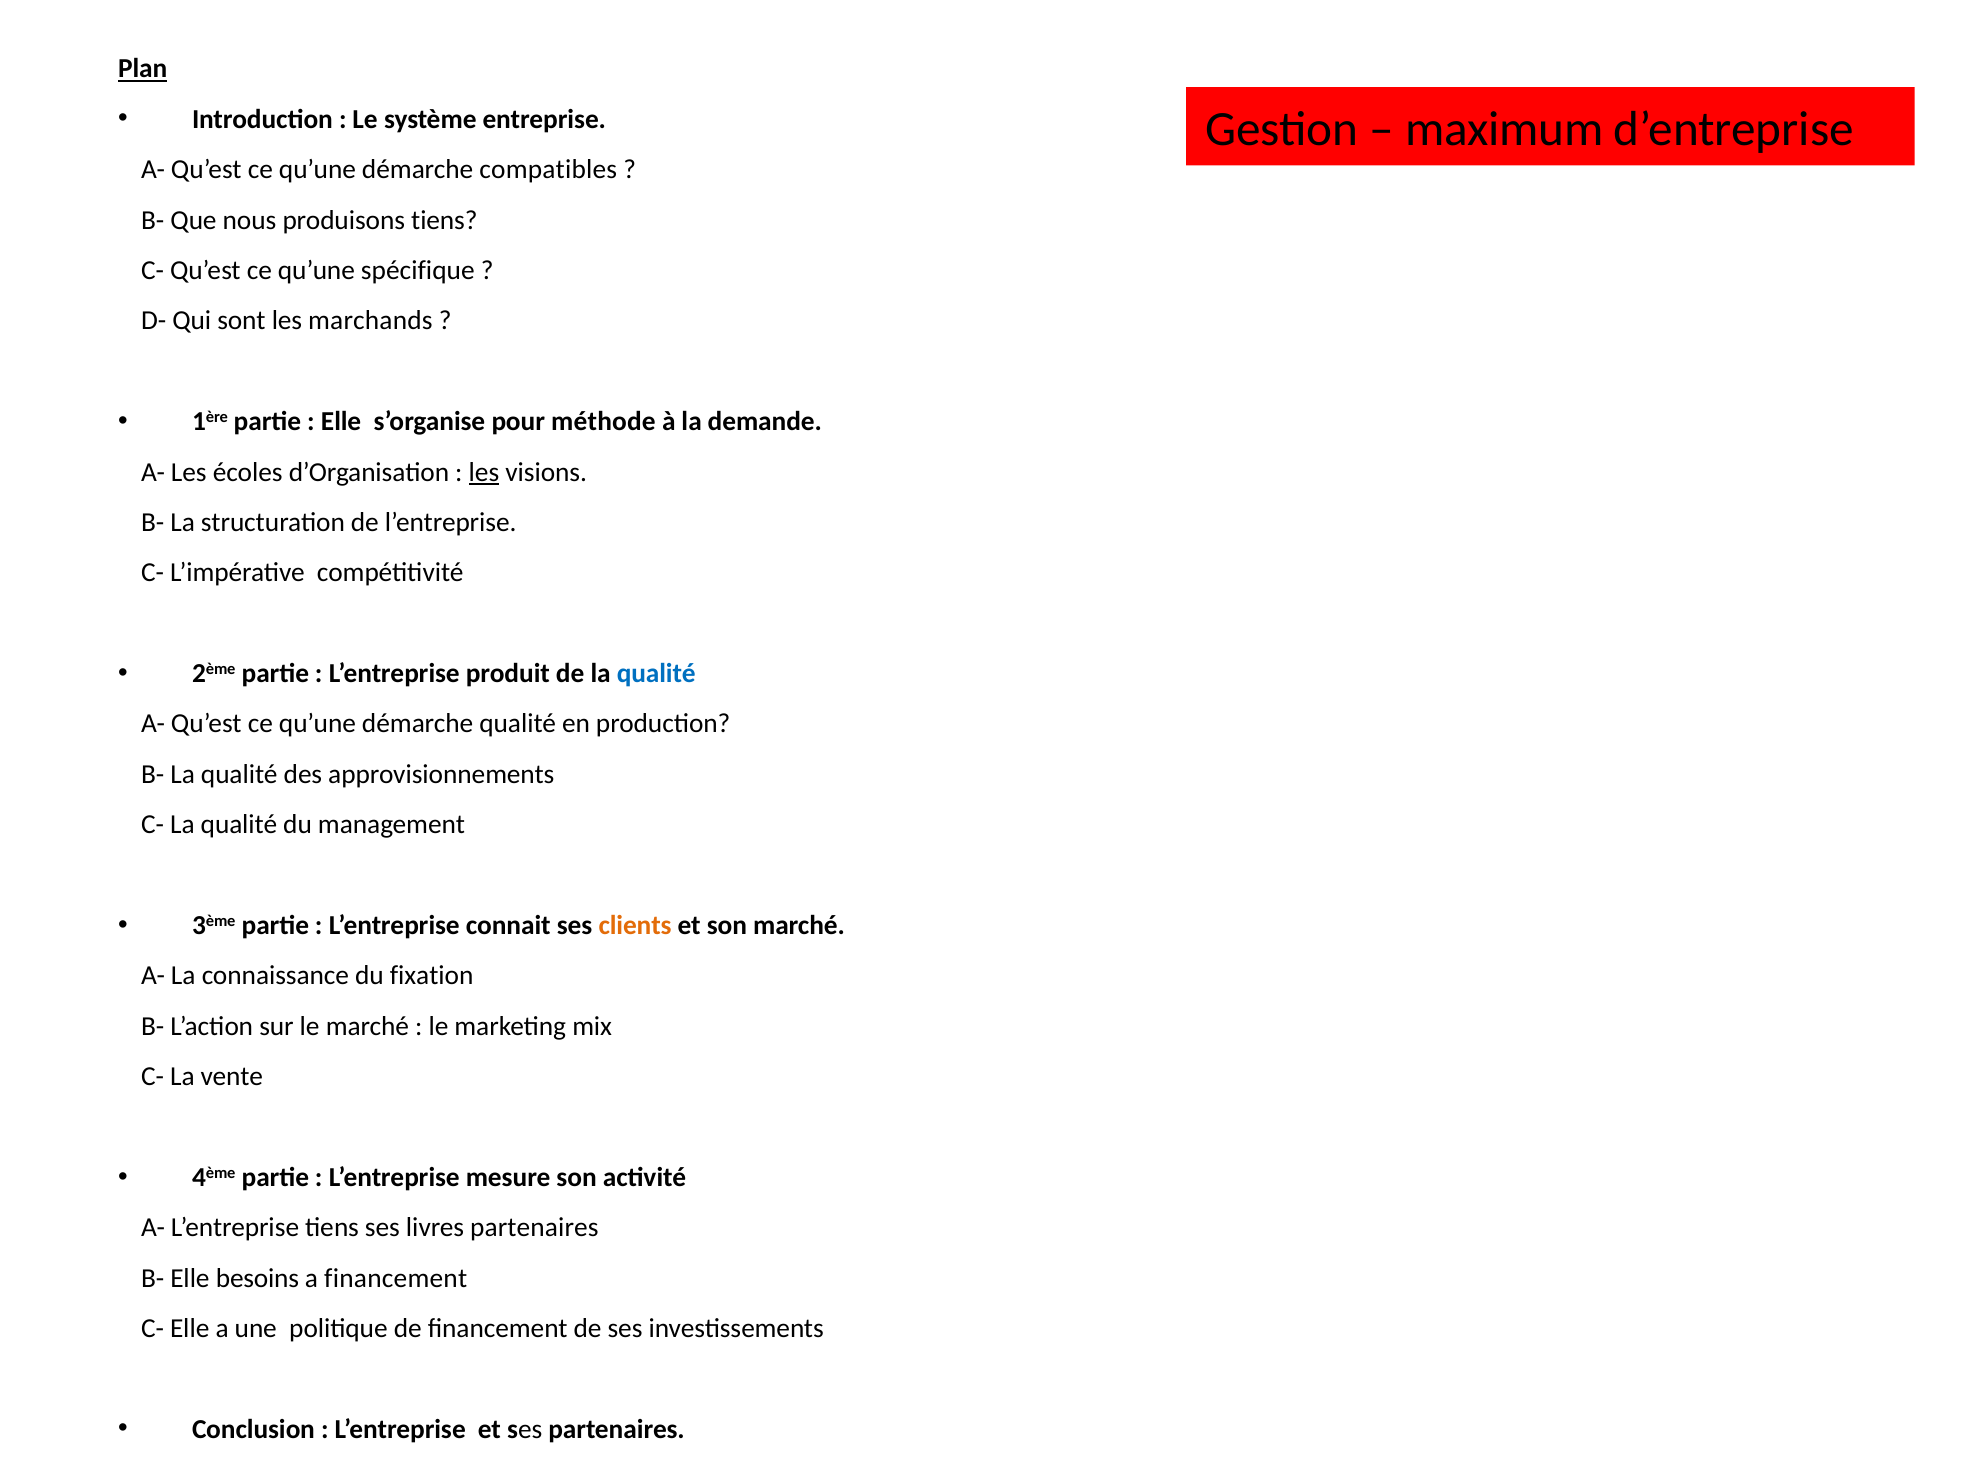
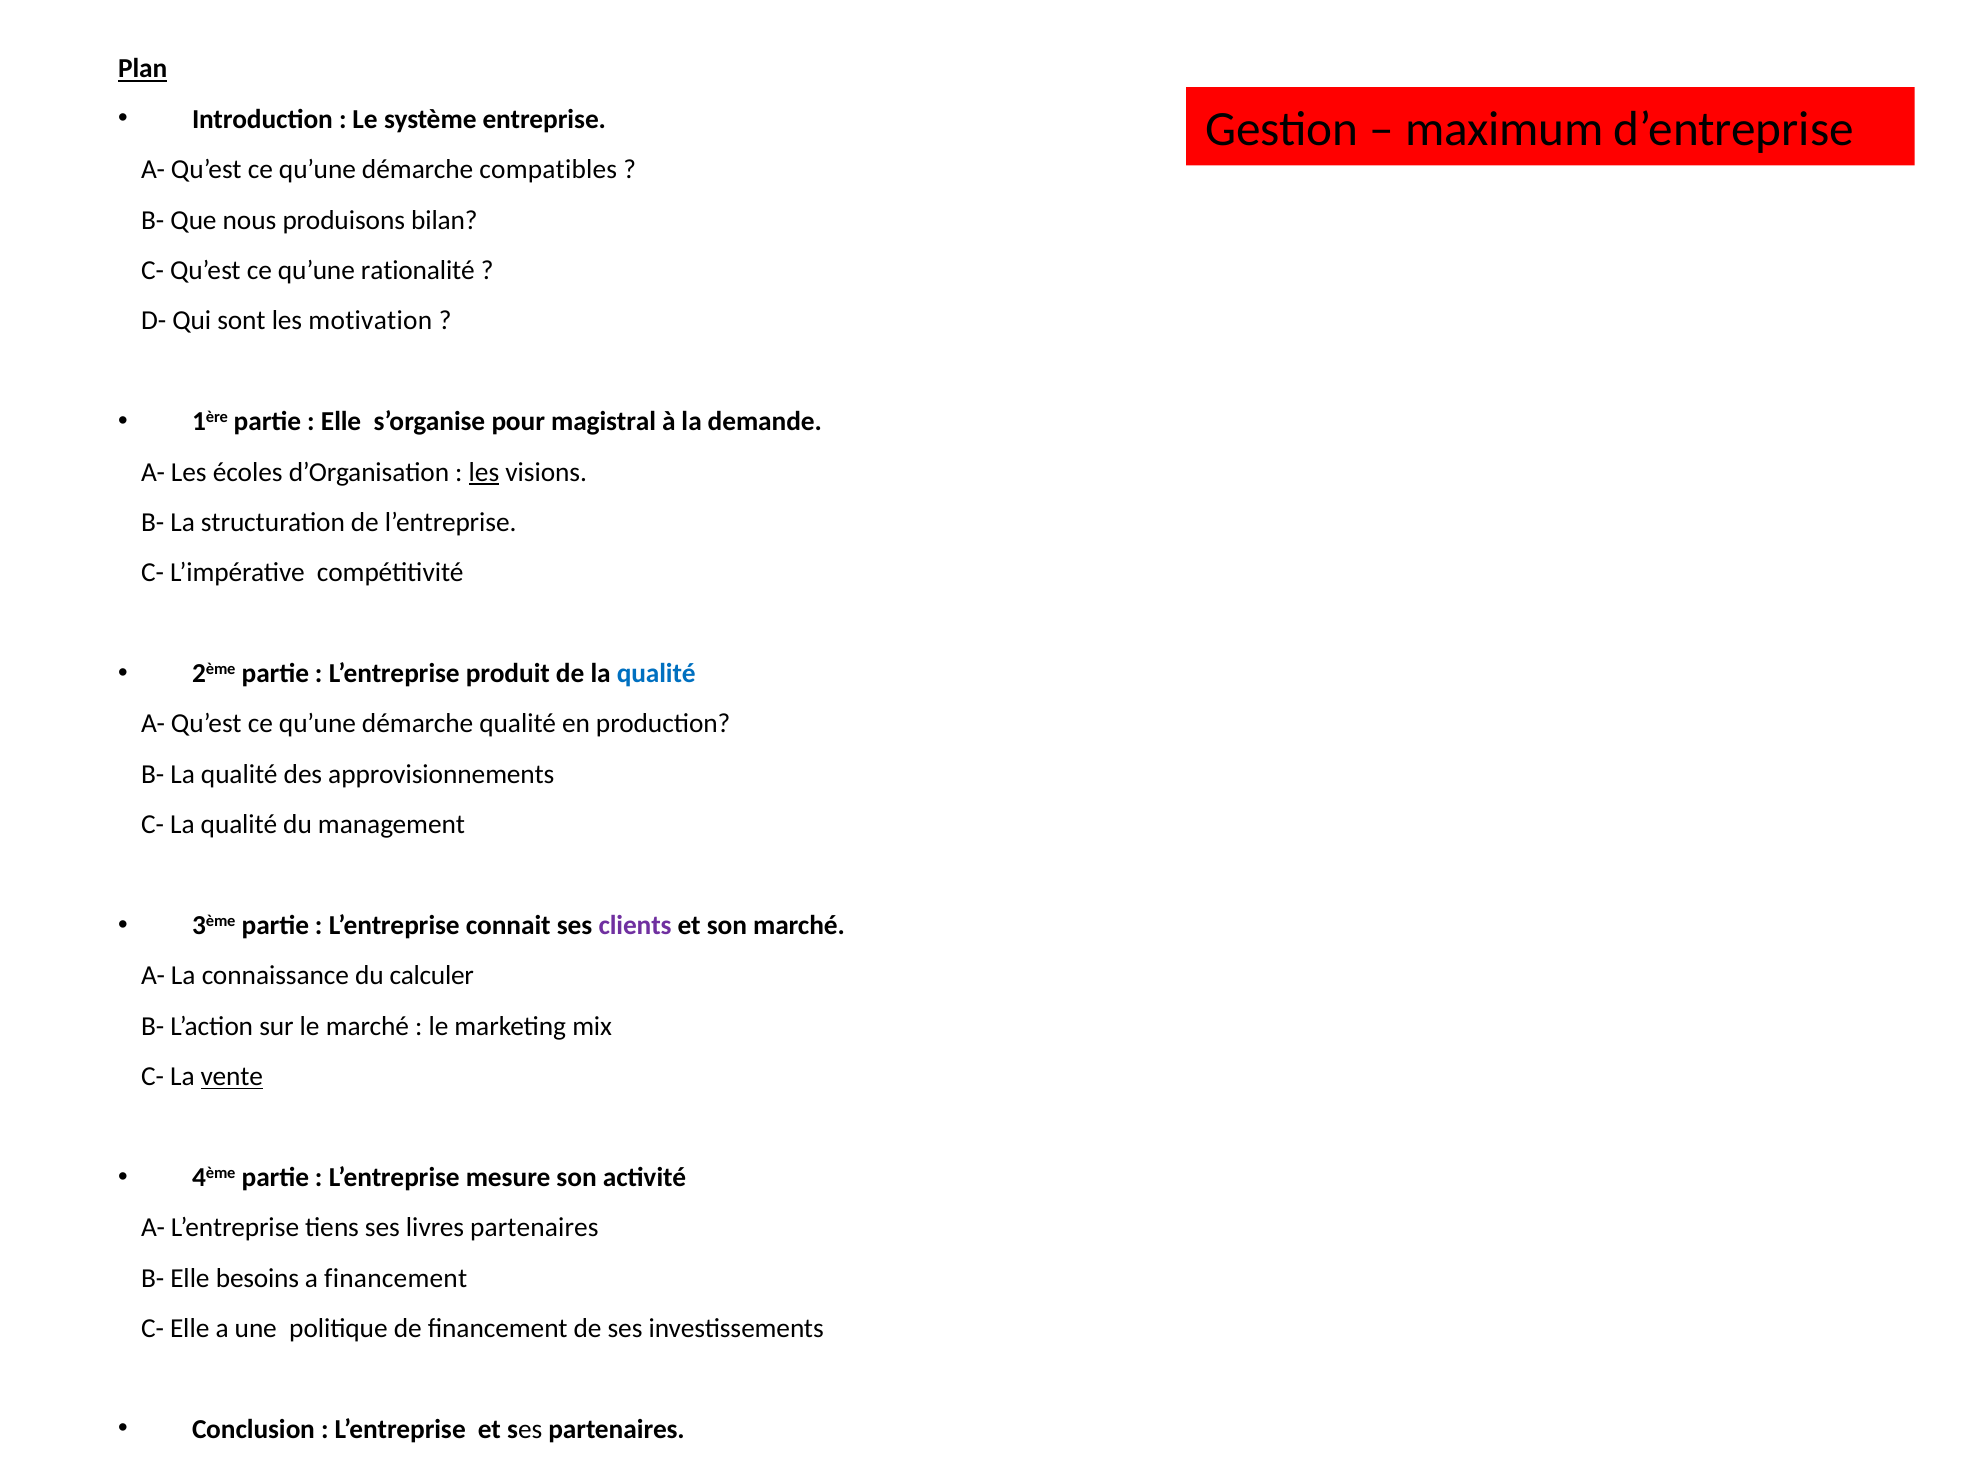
produisons tiens: tiens -> bilan (444, 220)
spécifique: spécifique -> rationalité (418, 270)
marchands: marchands -> motivation (370, 321)
méthode: méthode -> magistral (604, 422)
clients colour: orange -> purple (635, 925)
fixation: fixation -> calculer (432, 976)
vente underline: none -> present (232, 1077)
